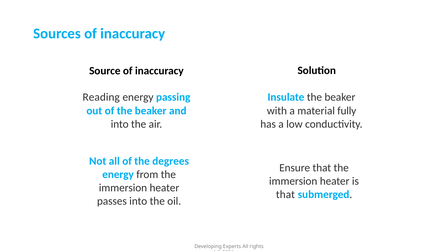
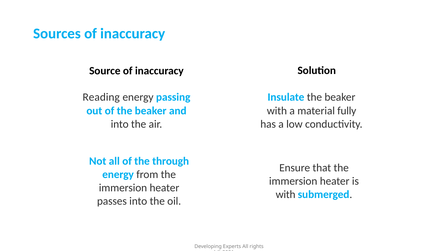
degrees: degrees -> through (171, 161)
that: that -> with (286, 194)
